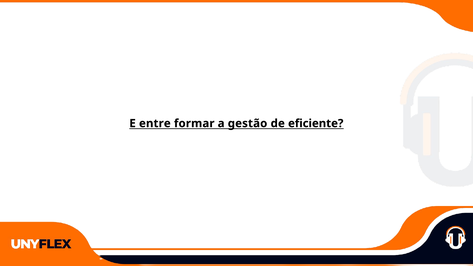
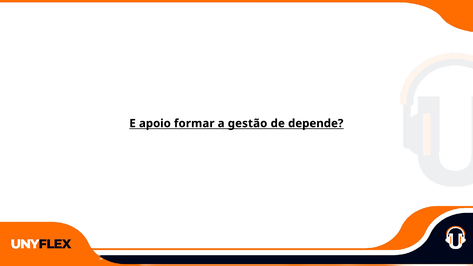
entre: entre -> apoio (155, 123)
eficiente: eficiente -> depende (316, 123)
